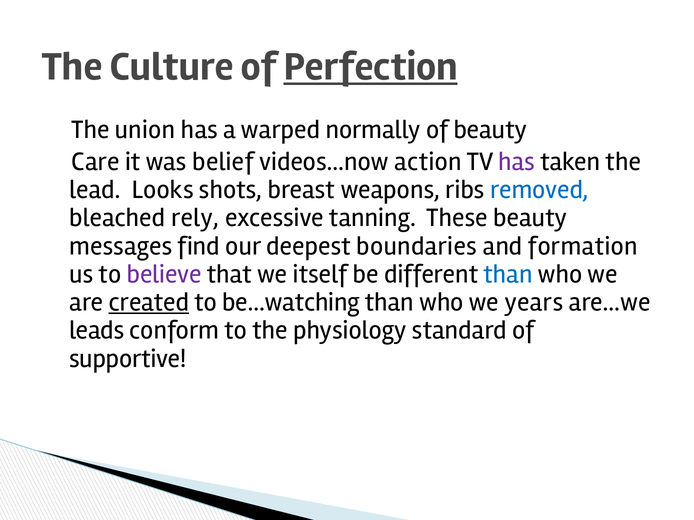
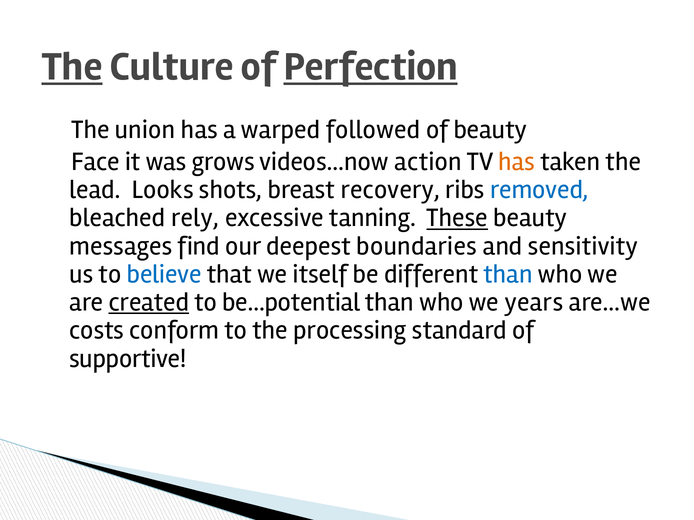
The underline: none -> present (72, 67)
normally: normally -> followed (373, 130)
Care: Care -> Face (96, 162)
belief: belief -> grows (223, 162)
has colour: purple -> orange (517, 162)
weapons: weapons -> recovery (390, 190)
These underline: none -> present (457, 218)
formation: formation -> sensitivity (583, 246)
believe colour: purple -> blue (164, 274)
be…watching: be…watching -> be…potential (291, 303)
leads: leads -> costs (97, 331)
physiology: physiology -> processing (350, 331)
